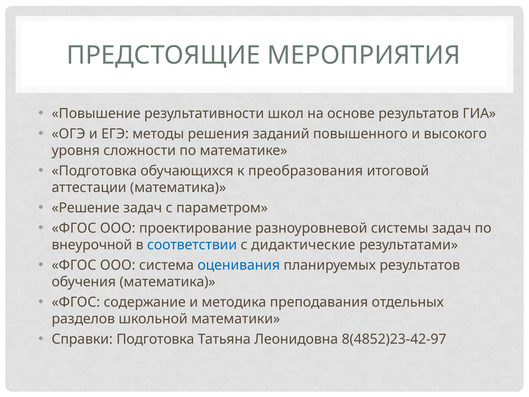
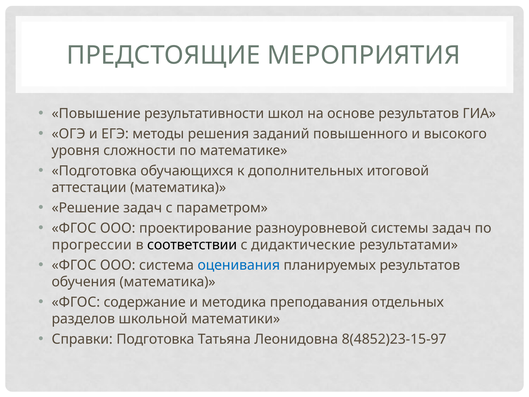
преобразования: преобразования -> дополнительных (306, 171)
внеурочной: внеурочной -> прогрессии (92, 245)
соответствии colour: blue -> black (192, 245)
8(4852)23-42-97: 8(4852)23-42-97 -> 8(4852)23-15-97 (394, 339)
